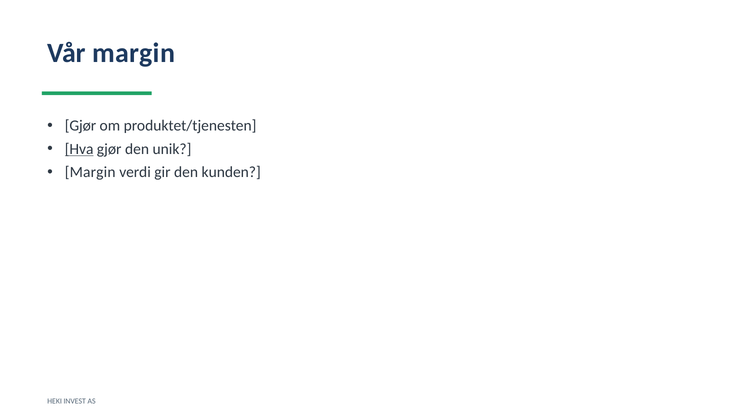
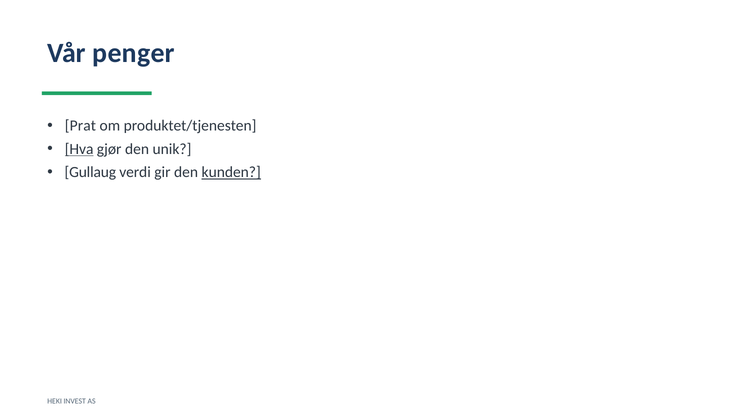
Vår margin: margin -> penger (134, 53)
Gjør: Gjør -> Prat (80, 126)
Margin: Margin -> Gullaug (90, 173)
kunden underline: none -> present (231, 173)
